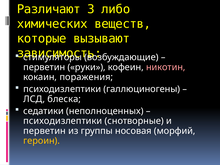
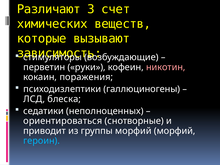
либо: либо -> счет (116, 9)
психодизлептики: психодизлептики -> ориентироваться (63, 121)
перветин: перветин -> приводит (45, 131)
группы носовая: носовая -> морфий (133, 131)
героин colour: yellow -> light blue (42, 141)
